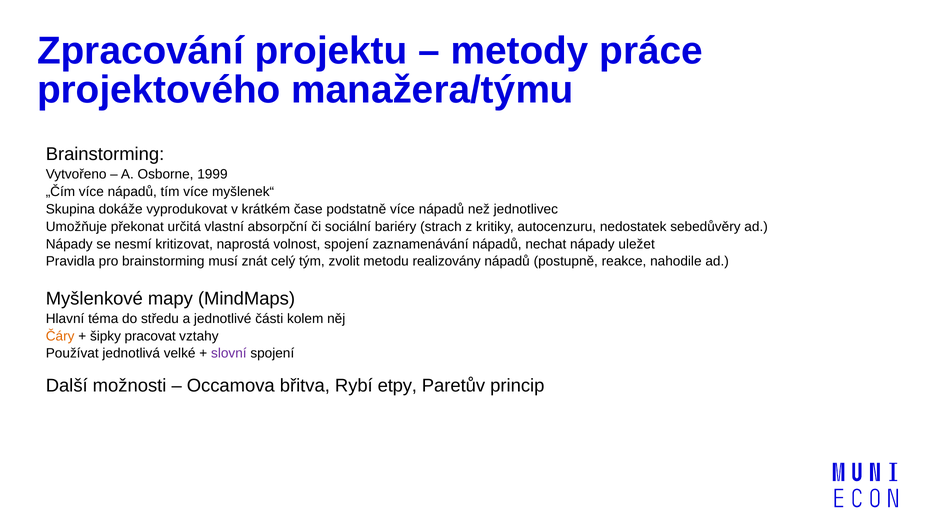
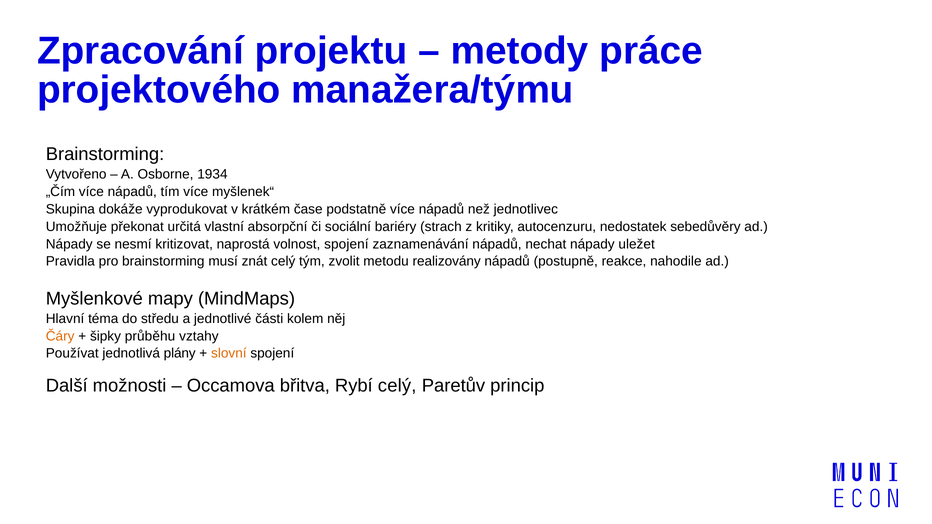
1999: 1999 -> 1934 (212, 174)
pracovat: pracovat -> průběhu (150, 336)
velké: velké -> plány (180, 354)
slovní colour: purple -> orange (229, 354)
Rybí etpy: etpy -> celý (397, 386)
